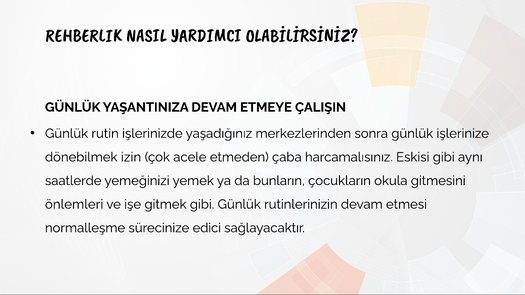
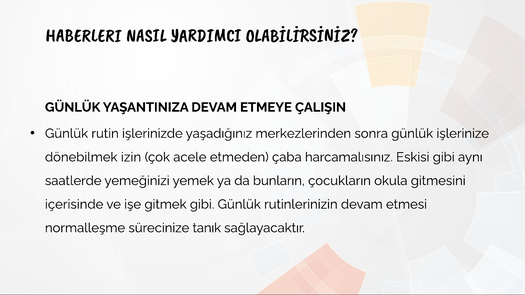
REHBERLIK: REHBERLIK -> HABERLERI (84, 35)
önlemleri: önlemleri -> içerisinde (74, 205)
edici: edici -> tanık (207, 228)
